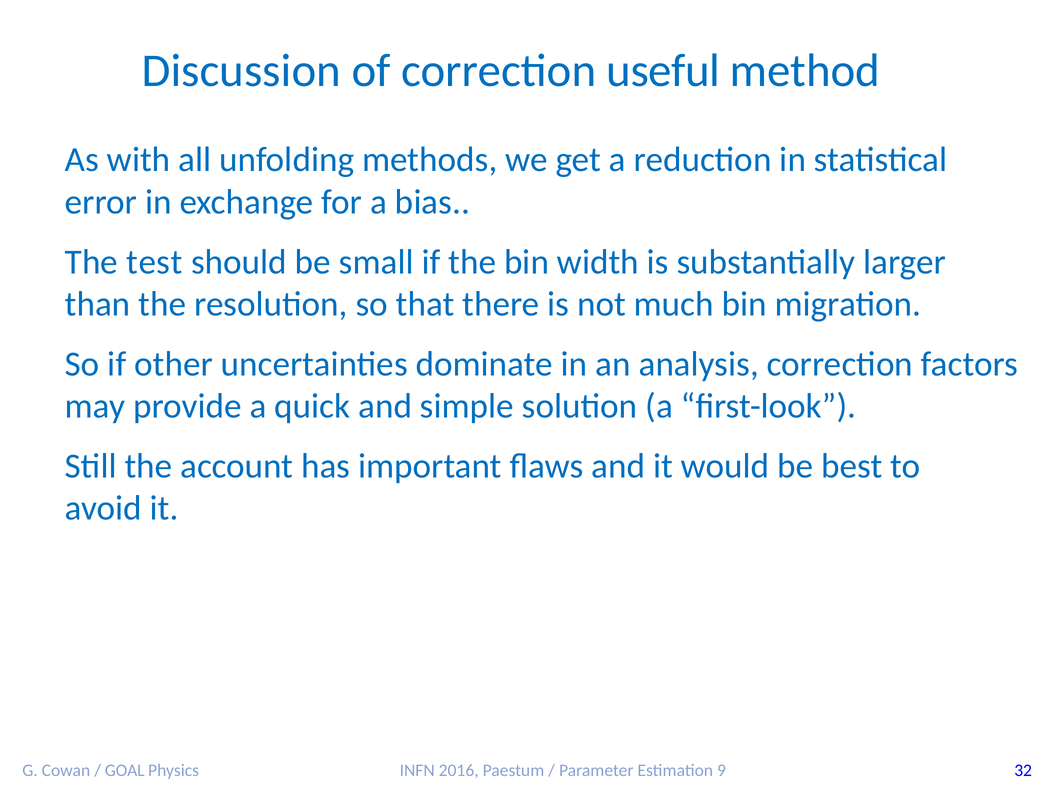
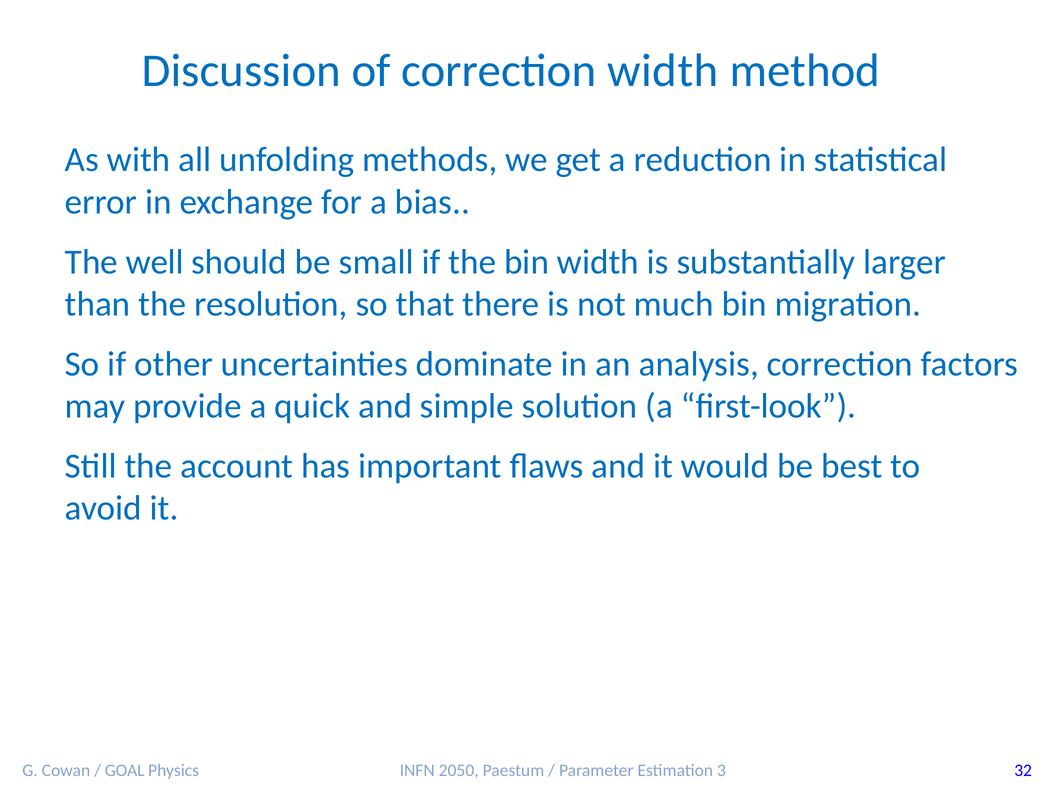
correction useful: useful -> width (663, 71)
test: test -> well (155, 262)
2016: 2016 -> 2050 (459, 771)
9: 9 -> 3 (722, 771)
